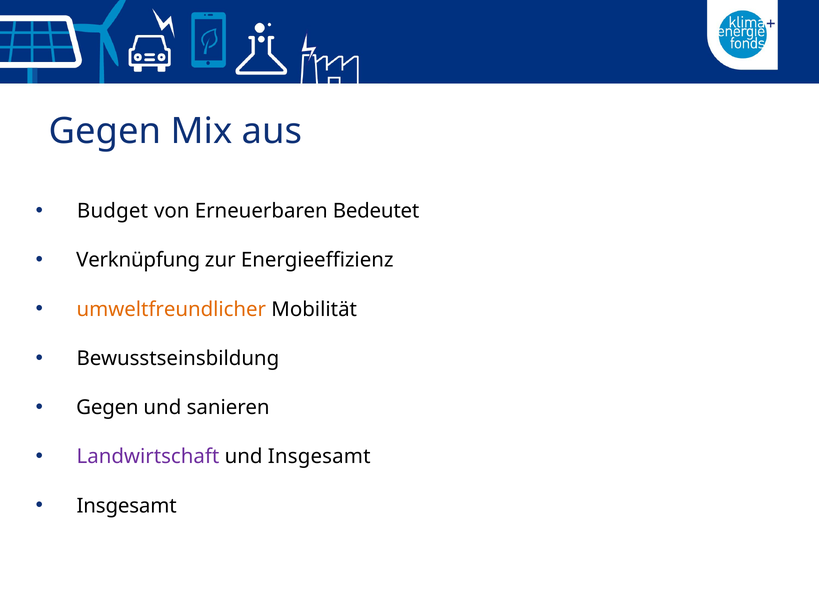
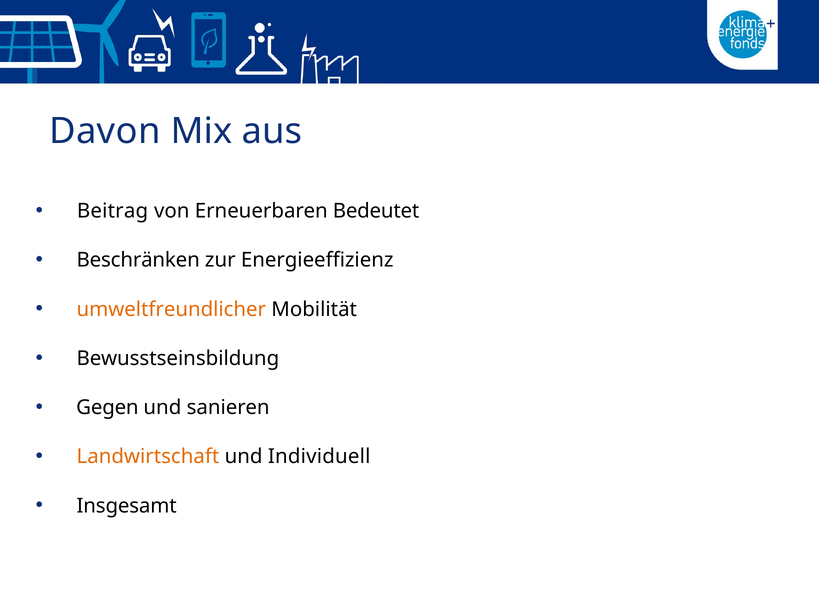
Gegen: Gegen -> Davon (105, 131)
Budget: Budget -> Beitrag (113, 211)
Verknüpfung: Verknüpfung -> Beschränken (138, 260)
Landwirtschaft colour: purple -> orange (148, 457)
und Insgesamt: Insgesamt -> Individuell (319, 457)
